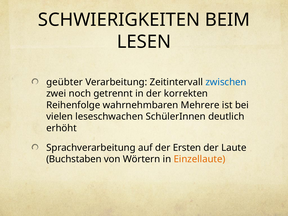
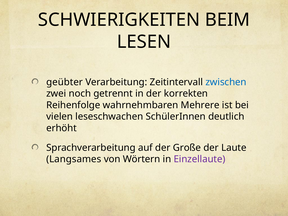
Ersten: Ersten -> Große (187, 148)
Buchstaben: Buchstaben -> Langsames (74, 159)
Einzellaute colour: orange -> purple (199, 159)
